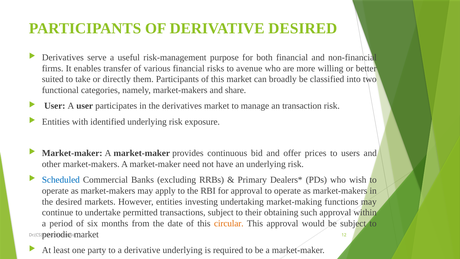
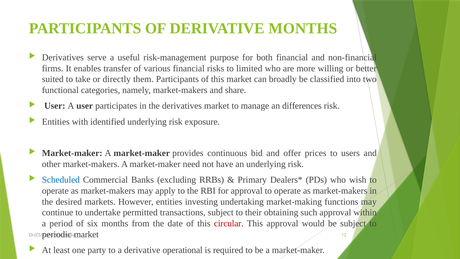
DERIVATIVE DESIRED: DESIRED -> MONTHS (303, 29)
avenue: avenue -> limited (249, 68)
transaction: transaction -> differences (302, 106)
circular colour: orange -> red (229, 223)
derivative underlying: underlying -> operational (183, 250)
